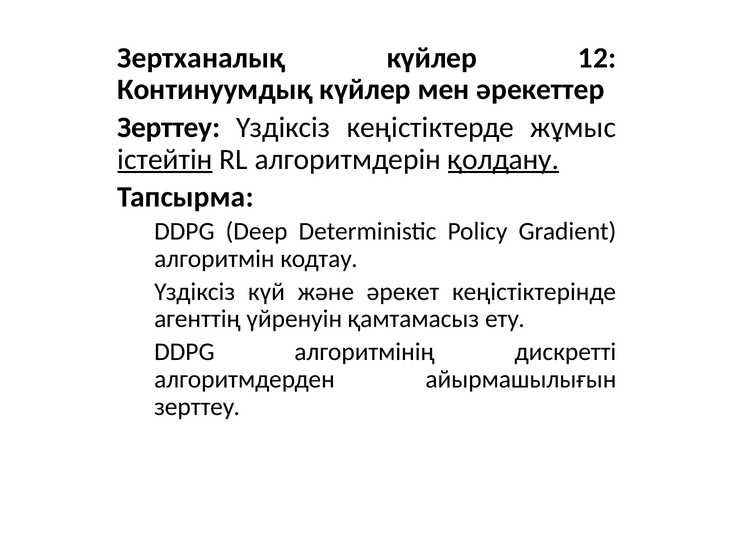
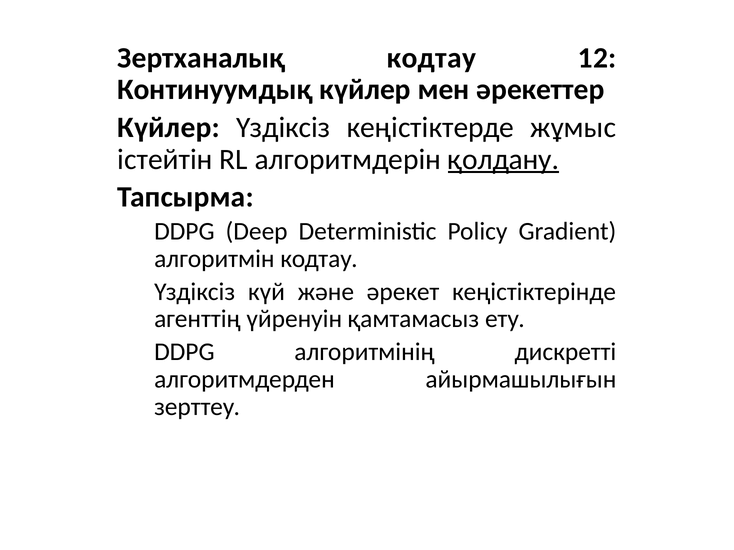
Зертханалық күйлер: күйлер -> кодтау (431, 58)
Зерттеу: Зерттеу -> Күйлер (169, 128)
істейтін underline: present -> none (165, 160)
